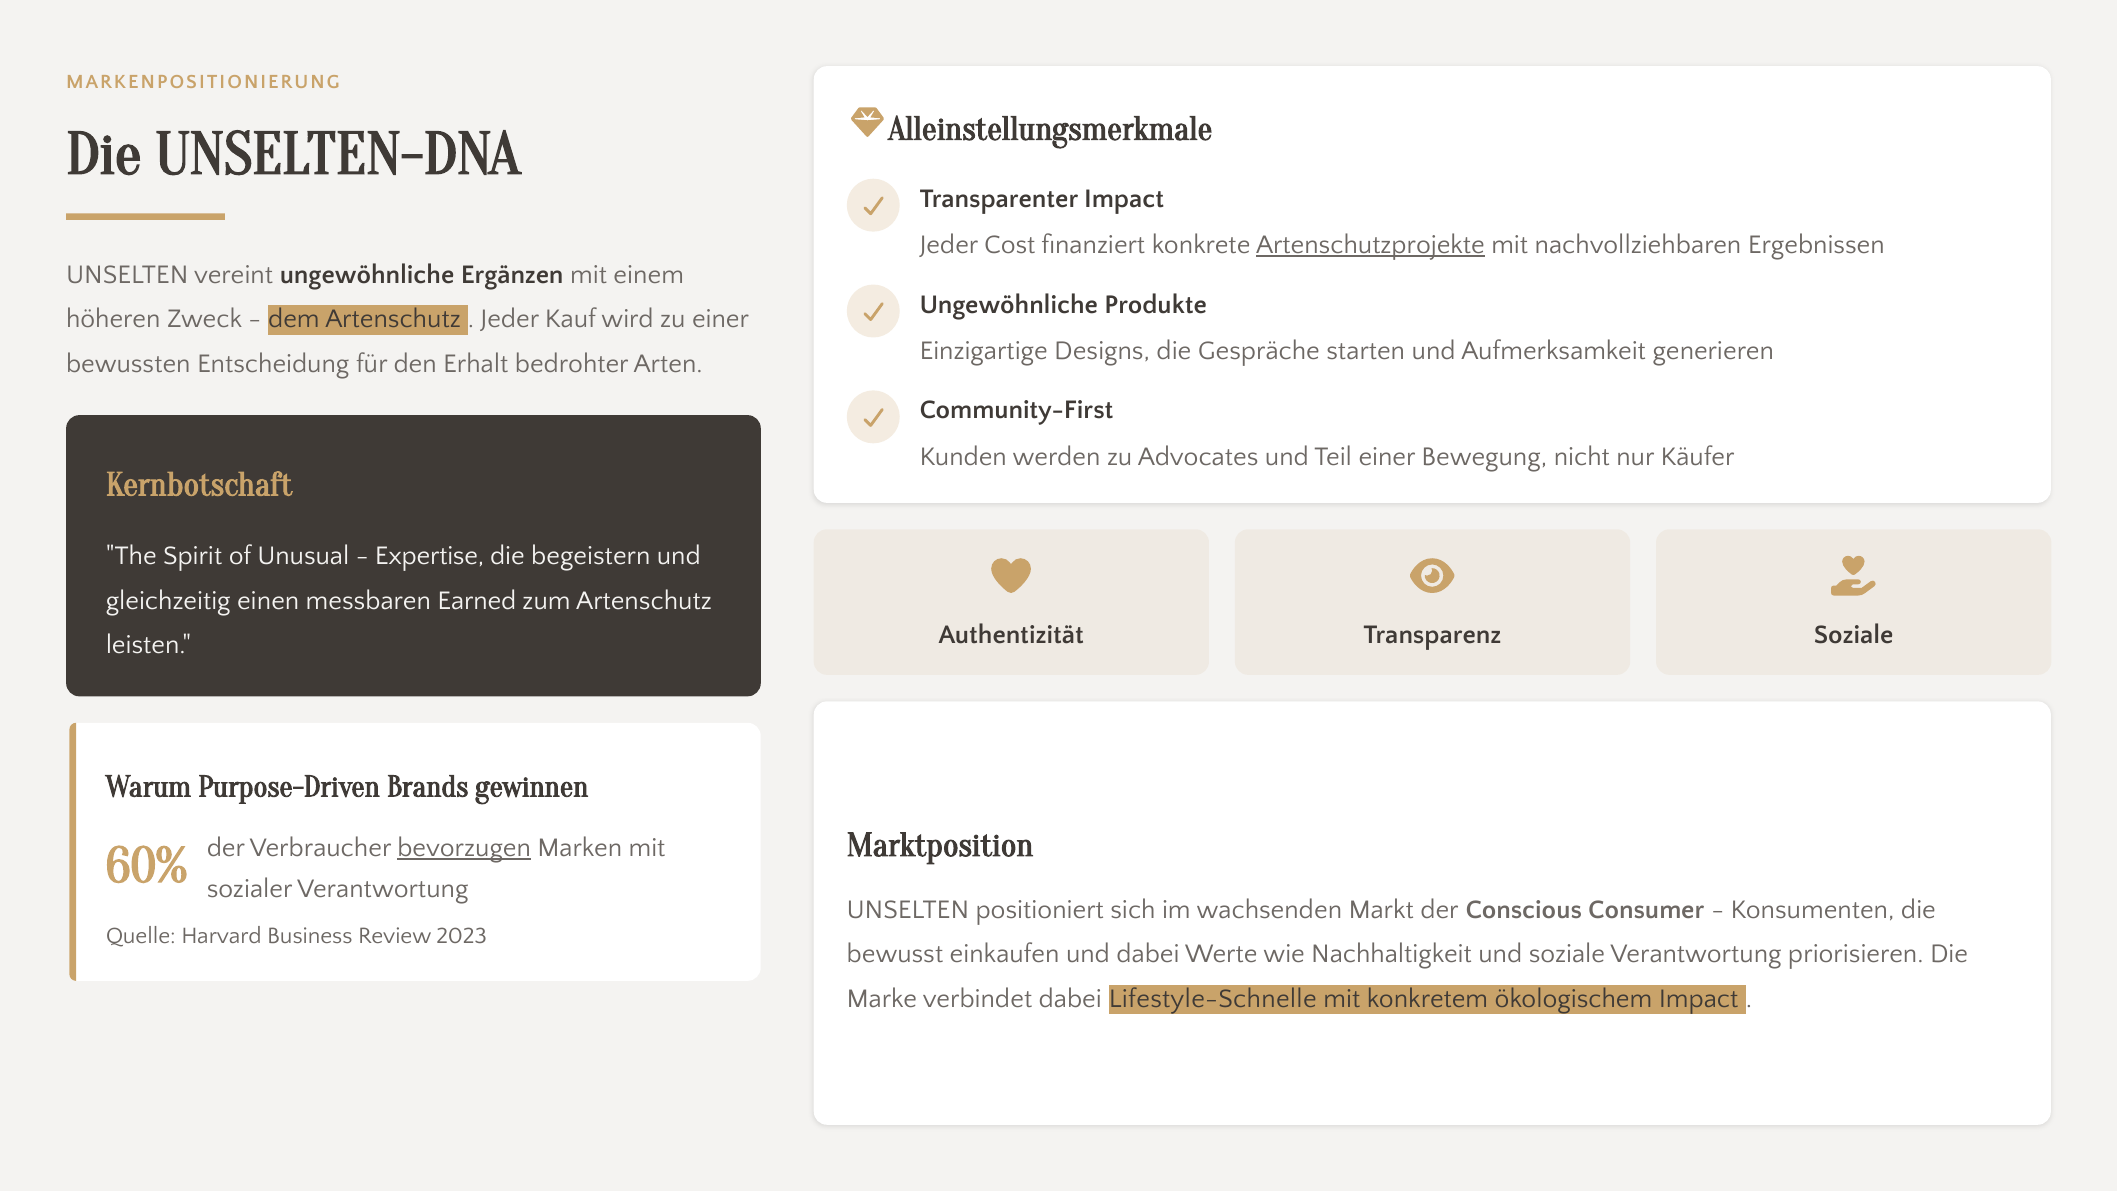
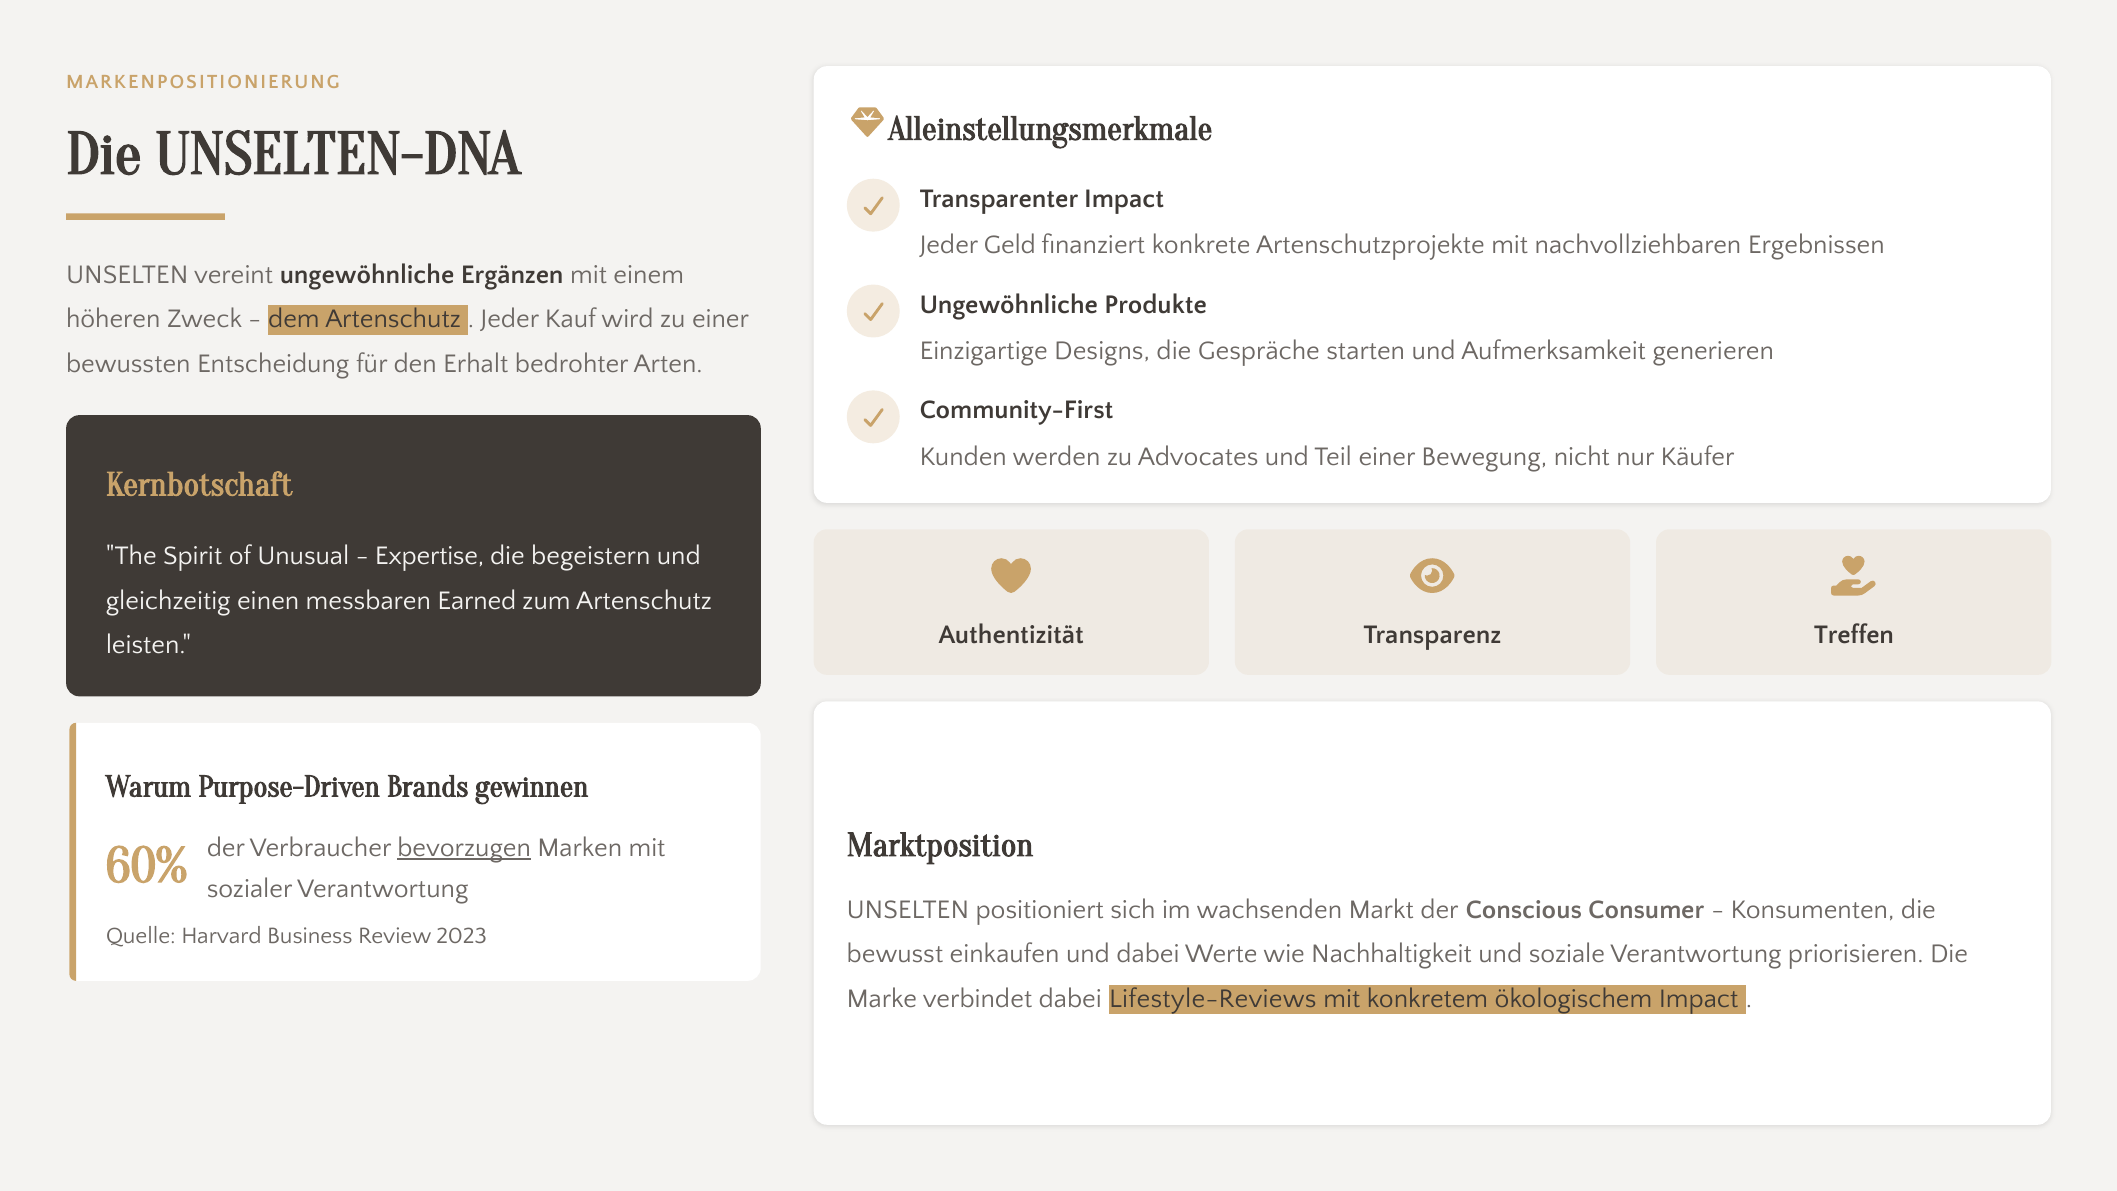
Cost: Cost -> Geld (1010, 245)
Artenschutzprojekte underline: present -> none (1370, 245)
Transparenz Soziale: Soziale -> Treffen (1854, 635)
Lifestyle-Schnelle: Lifestyle-Schnelle -> Lifestyle-Reviews (1213, 999)
